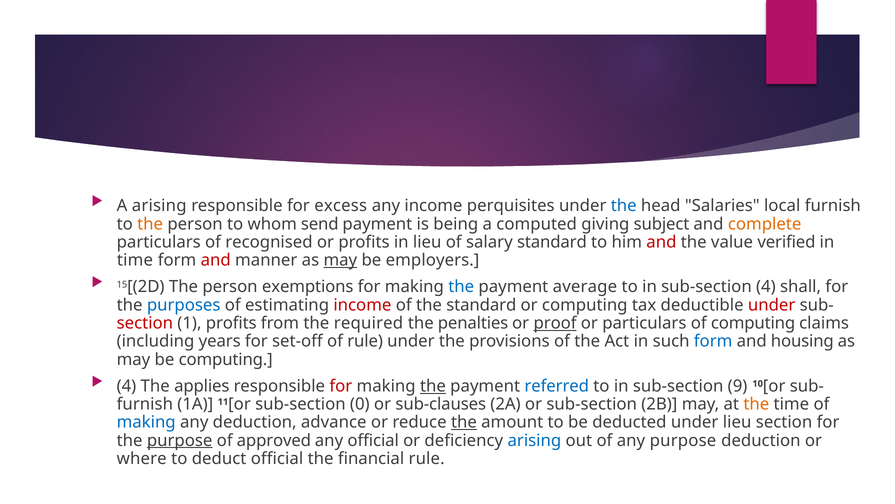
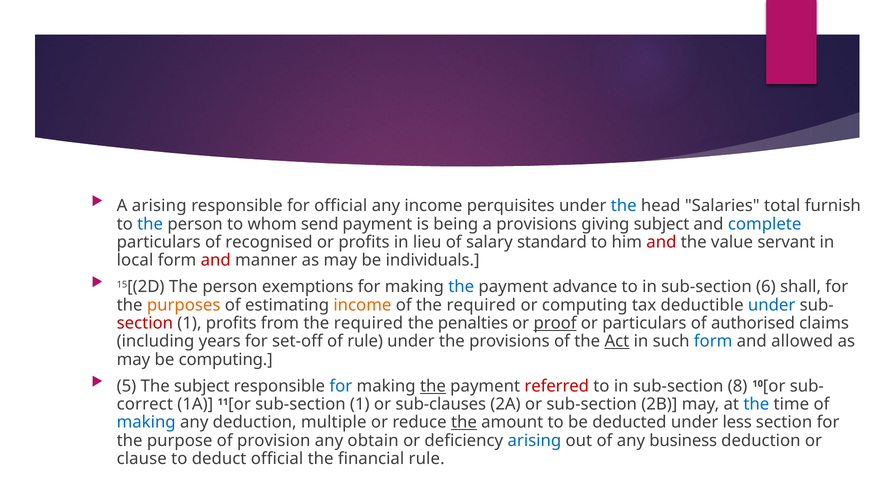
for excess: excess -> official (341, 206)
local: local -> total (782, 206)
the colour: orange -> blue (150, 224)
a computed: computed -> provisions (537, 224)
complete colour: orange -> blue (765, 224)
verified: verified -> servant (786, 242)
time: time -> local (135, 260)
may underline: present -> none (340, 260)
employers: employers -> individuals (433, 260)
average: average -> advance (585, 287)
sub-section 4: 4 -> 6 (766, 287)
purposes colour: blue -> orange (184, 305)
income colour: red -> orange (362, 305)
of the standard: standard -> required (481, 305)
under colour: red -> blue (772, 305)
of computing: computing -> authorised (753, 323)
Act underline: none -> present (617, 341)
housing: housing -> allowed (802, 341)
4: 4 -> 5 (126, 386)
The applies: applies -> subject (202, 386)
for colour: red -> blue (341, 386)
referred colour: blue -> red (557, 386)
9: 9 -> 8 (738, 386)
furnish: furnish -> correct (145, 404)
sub-section 0: 0 -> 1 (360, 404)
the colour: orange -> blue (756, 404)
advance: advance -> multiple (334, 422)
under lieu: lieu -> less (737, 422)
purpose underline: present -> none (180, 440)
approved: approved -> provision (274, 440)
any official: official -> obtain (373, 440)
any purpose: purpose -> business (683, 440)
where: where -> clause (142, 458)
